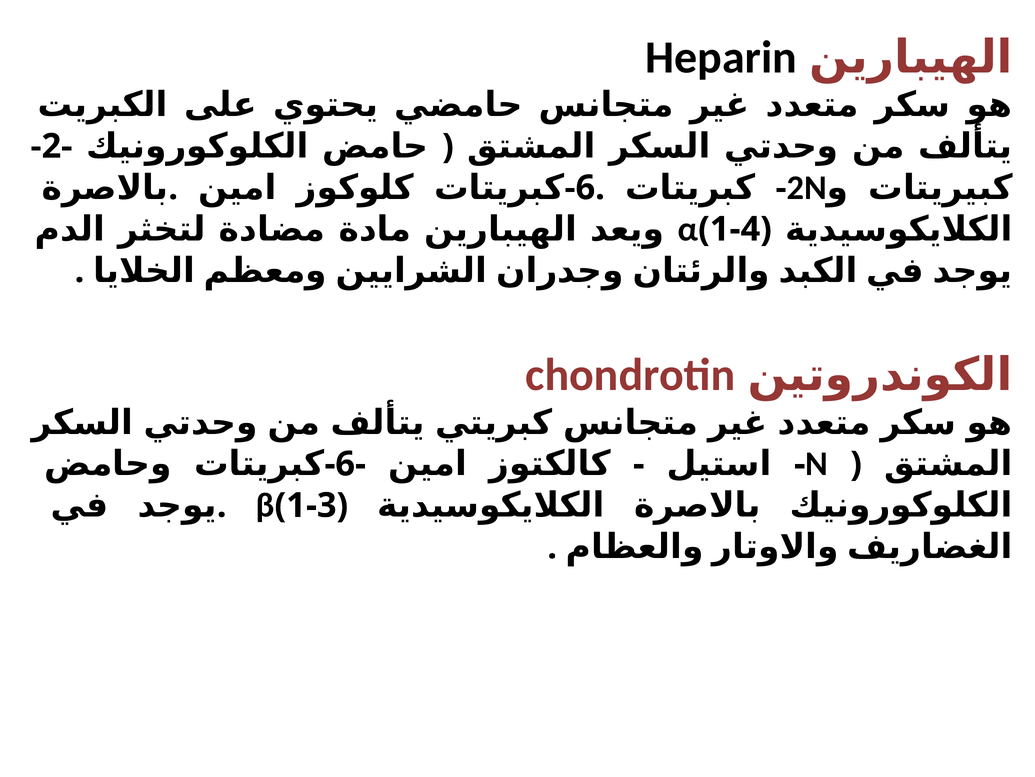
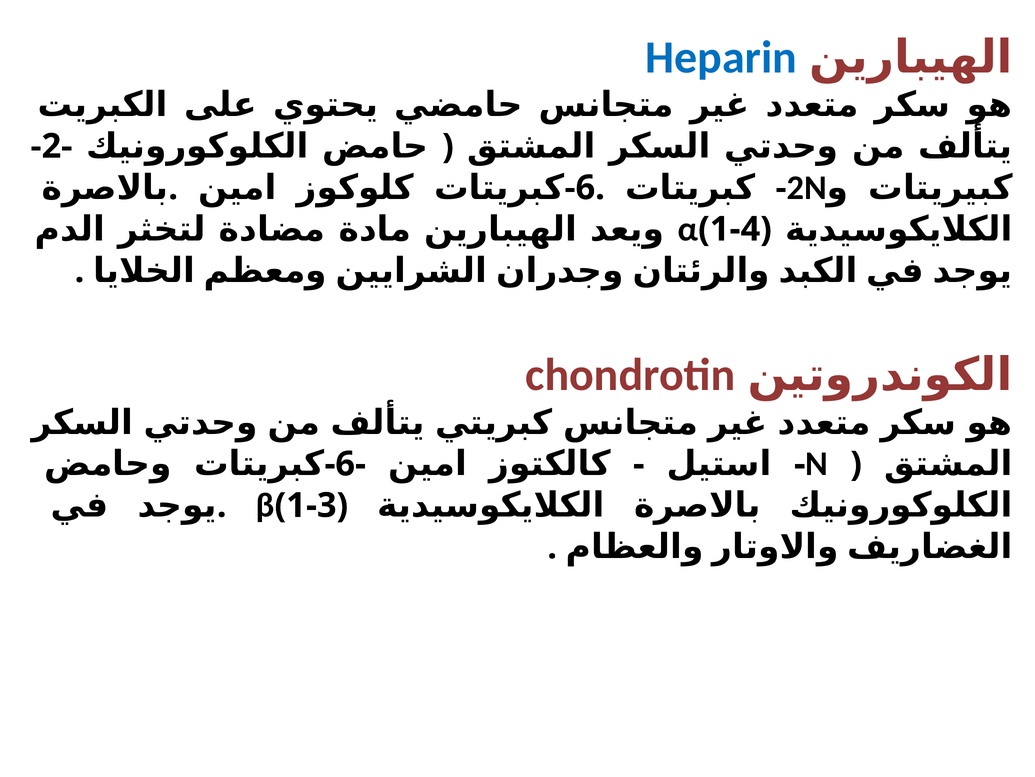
Heparin colour: black -> blue (721, 57)
